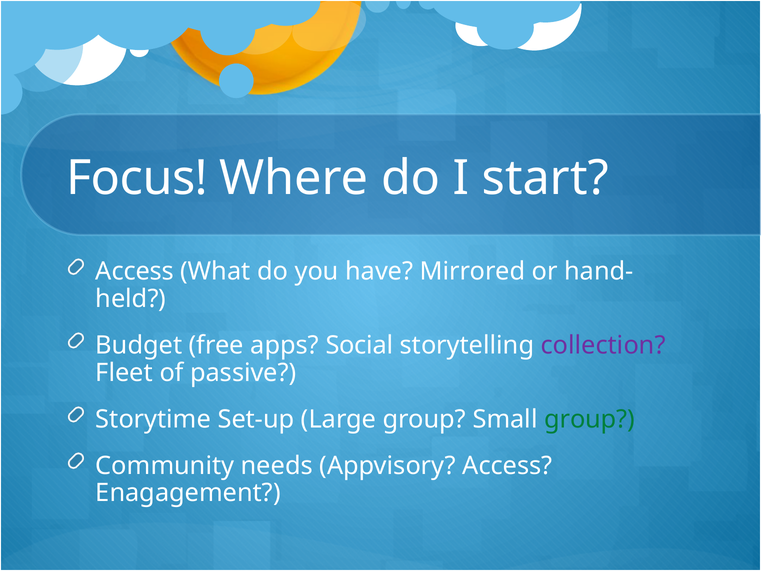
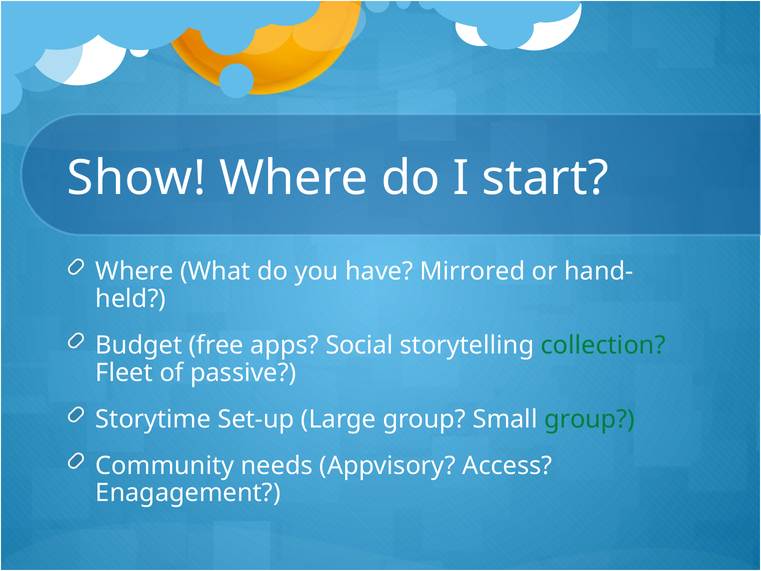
Focus: Focus -> Show (137, 178)
Access: Access -> Where (135, 271)
collection colour: purple -> green (603, 345)
